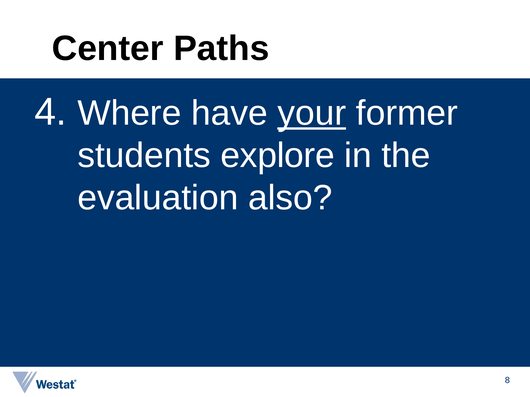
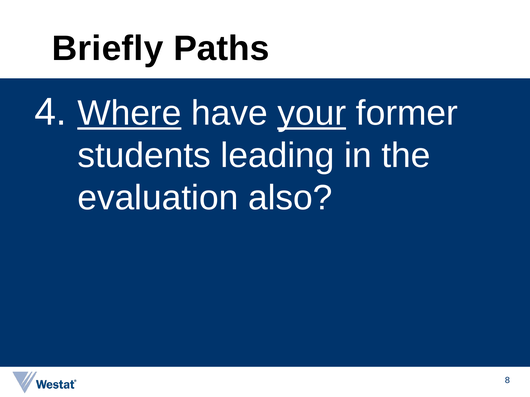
Center: Center -> Briefly (108, 49)
Where underline: none -> present (129, 113)
explore: explore -> leading (278, 156)
